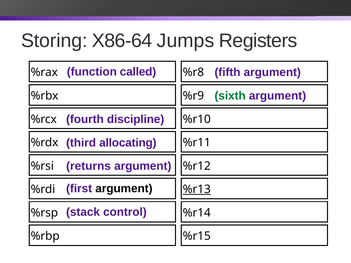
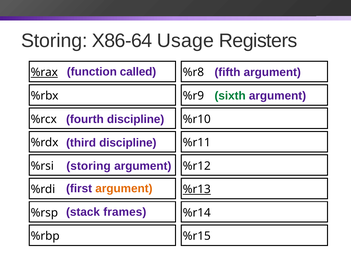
Jumps: Jumps -> Usage (185, 41)
%rax underline: none -> present (44, 72)
third allocating: allocating -> discipline (128, 143)
returns: returns -> storing (88, 166)
argument colour: black -> orange (124, 189)
control: control -> frames (125, 212)
